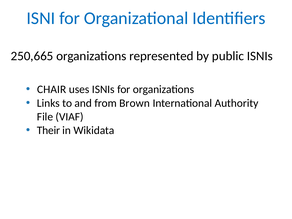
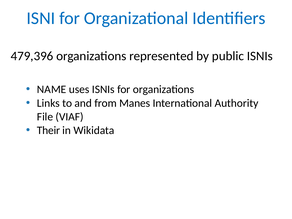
250,665: 250,665 -> 479,396 (32, 56)
CHAIR: CHAIR -> NAME (52, 89)
Brown: Brown -> Manes (135, 103)
